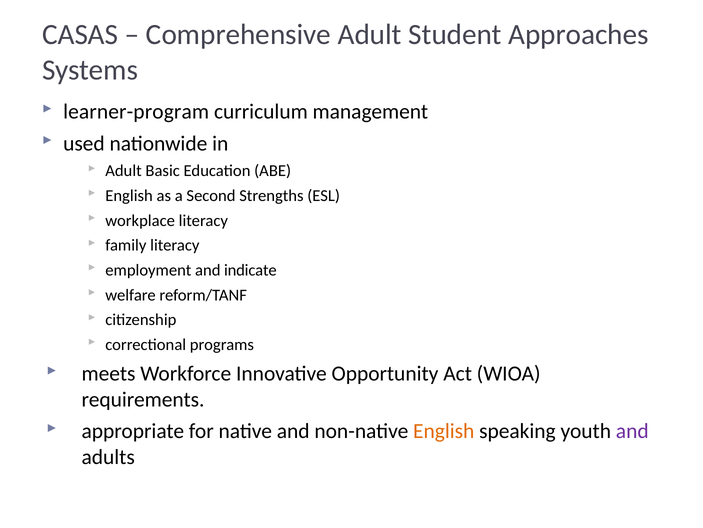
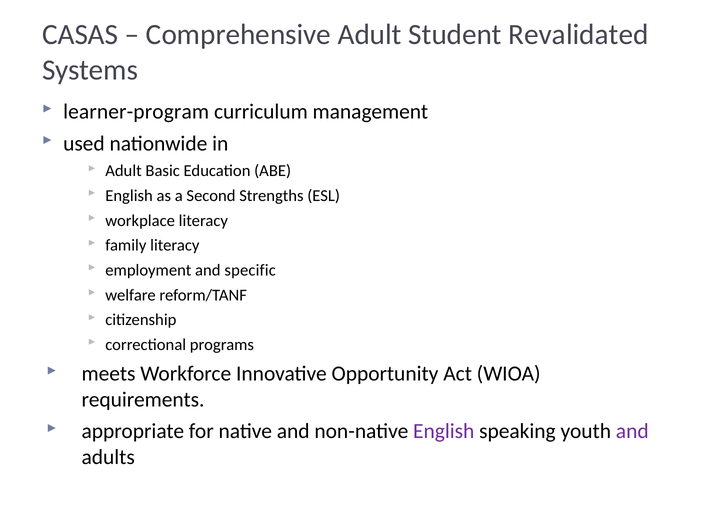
Approaches: Approaches -> Revalidated (578, 35)
indicate: indicate -> specific (250, 270)
English colour: orange -> purple (444, 431)
